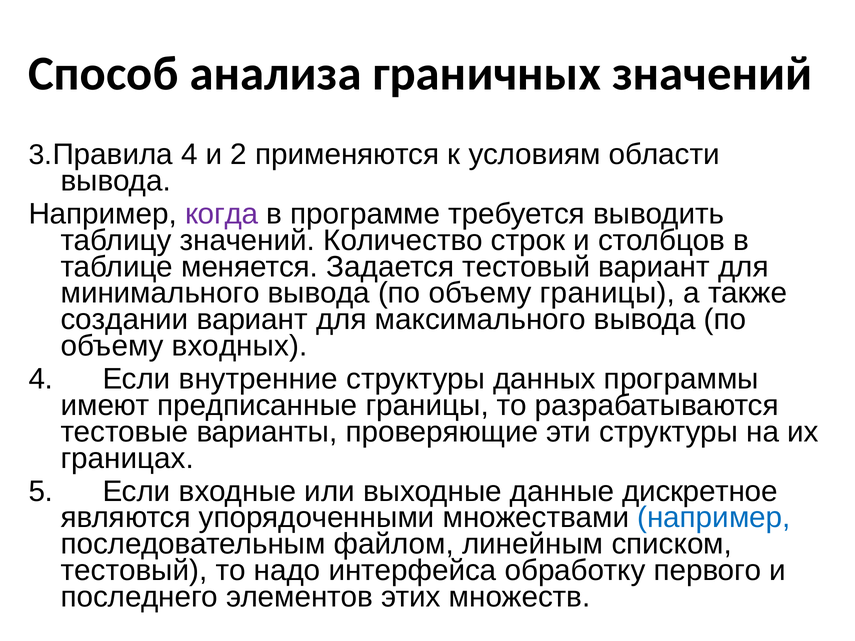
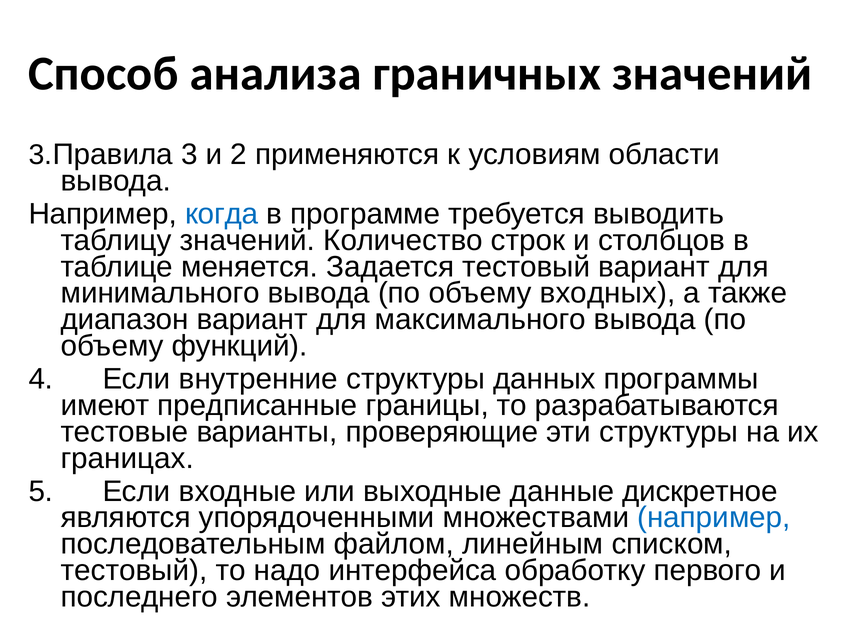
4: 4 -> 3 (189, 155)
когда colour: purple -> blue (222, 214)
объему границы: границы -> входных (607, 293)
создании: создании -> диапазон (125, 320)
входных: входных -> функций (240, 346)
